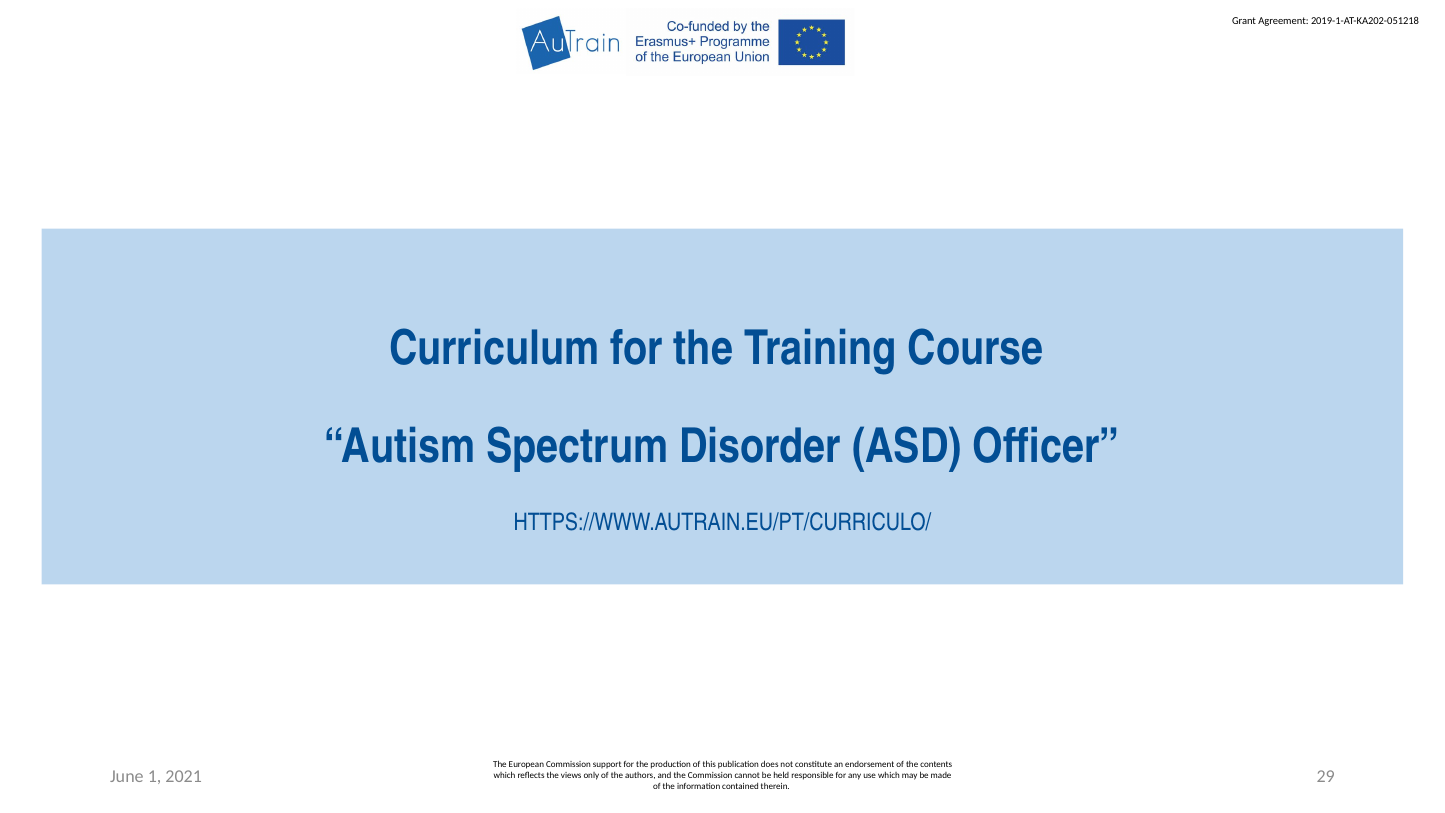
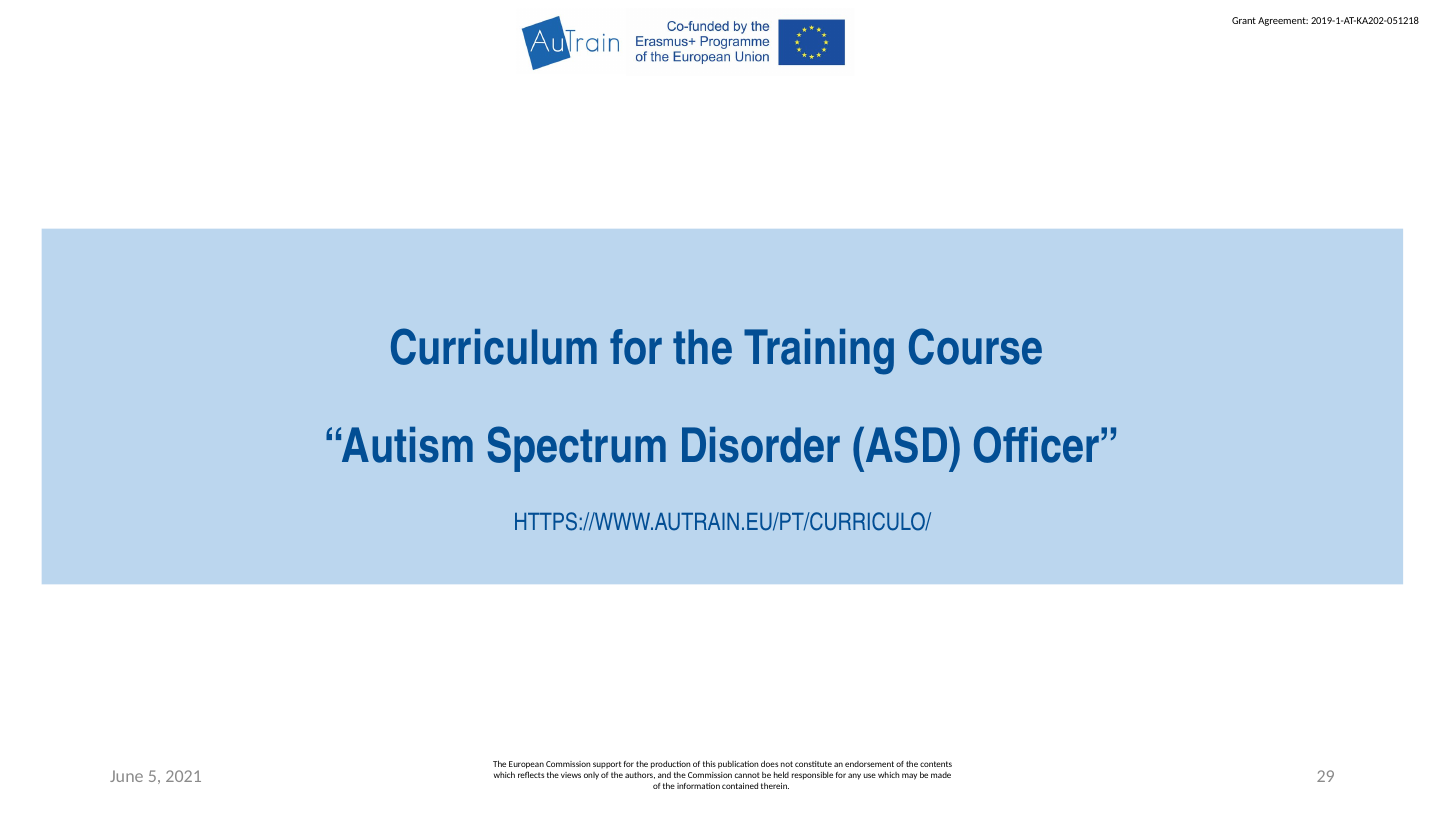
1: 1 -> 5 (155, 776)
